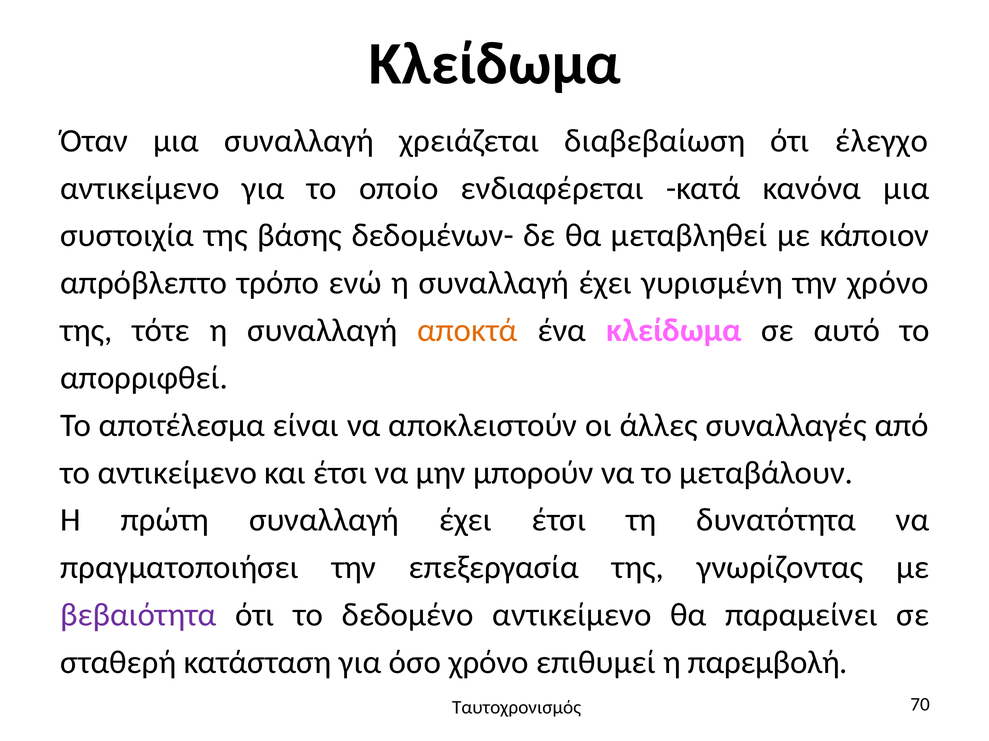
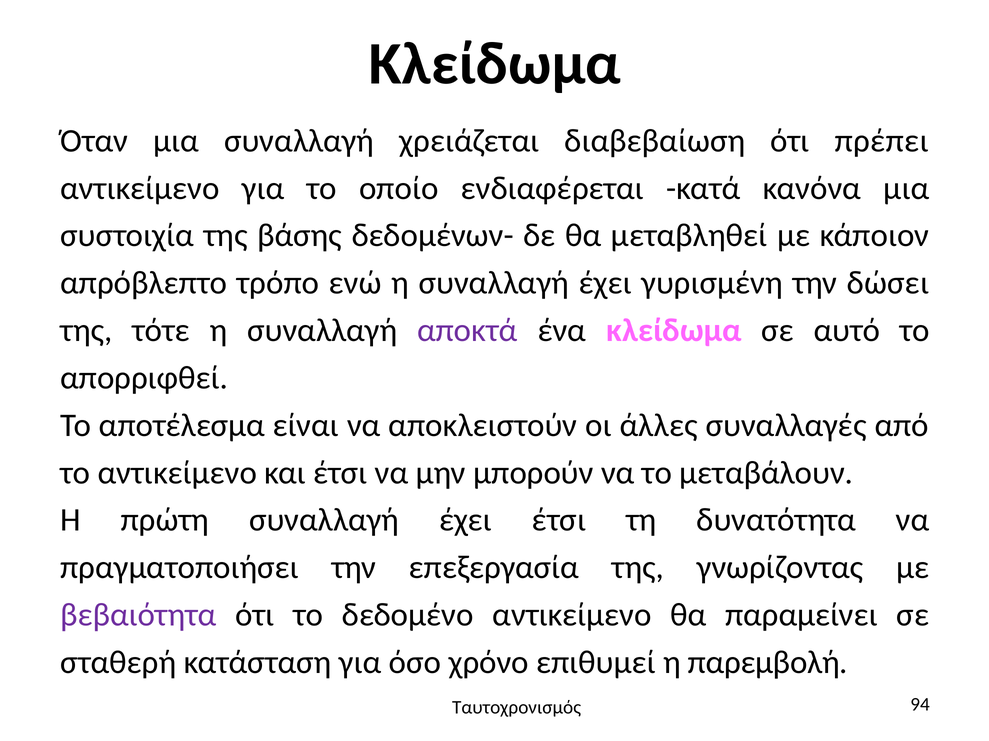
έλεγχο: έλεγχο -> πρέπει (882, 141)
την χρόνο: χρόνο -> δώσει (888, 283)
αποκτά colour: orange -> purple (467, 331)
70: 70 -> 94 (920, 705)
